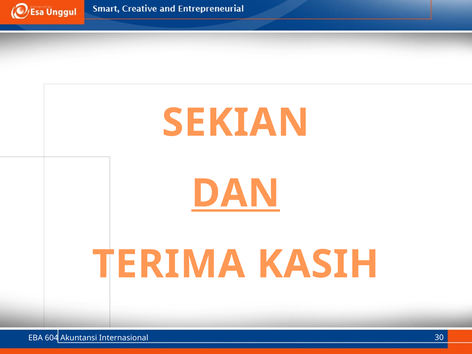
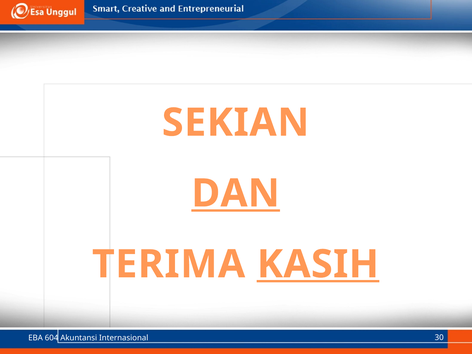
KASIH underline: none -> present (318, 264)
